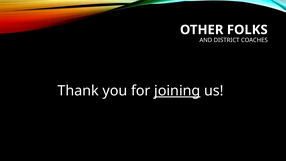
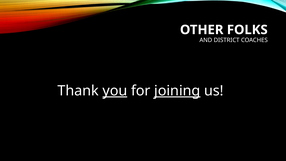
you underline: none -> present (115, 91)
